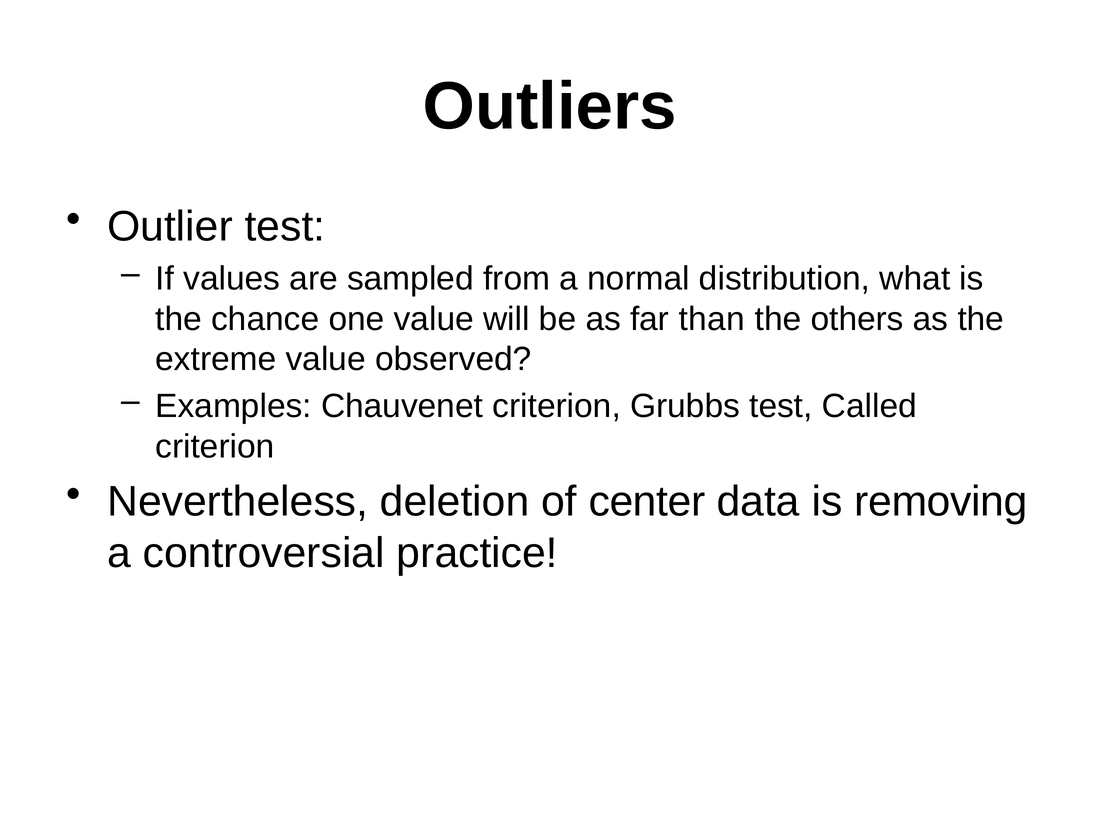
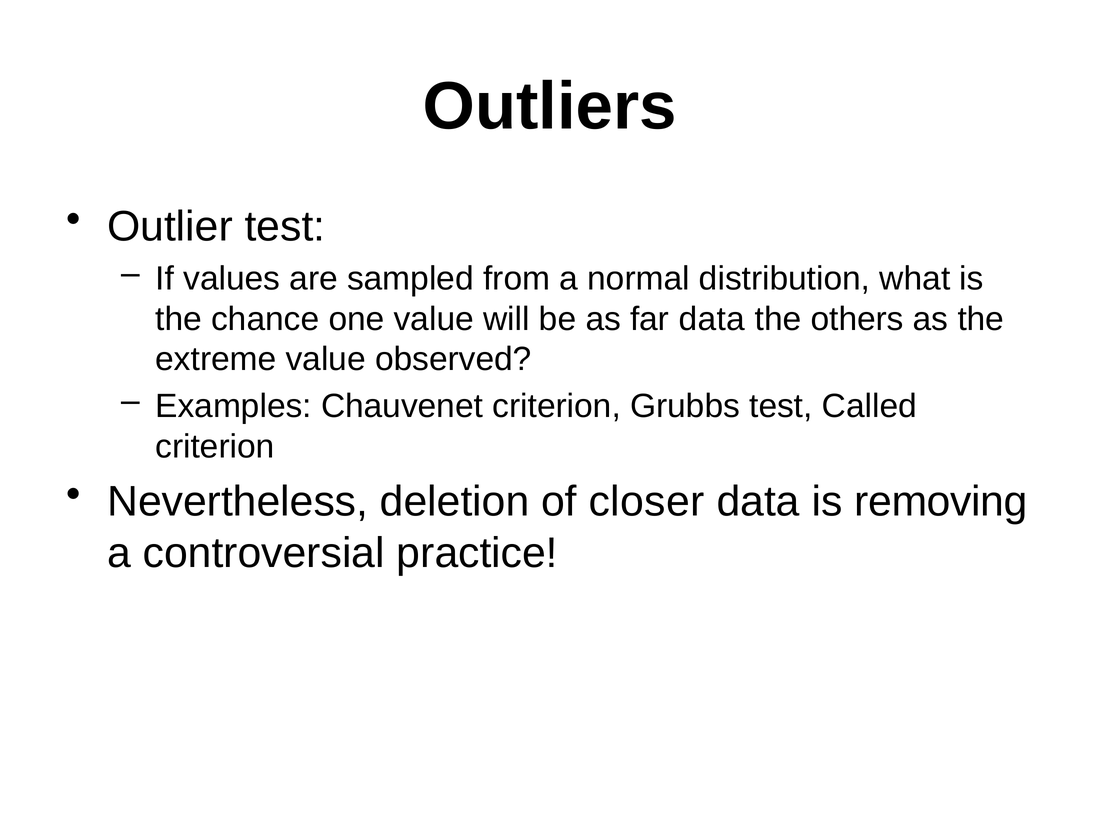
far than: than -> data (712, 319)
center: center -> closer (647, 502)
